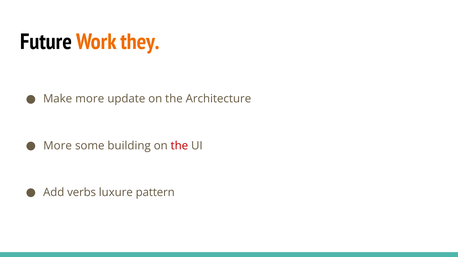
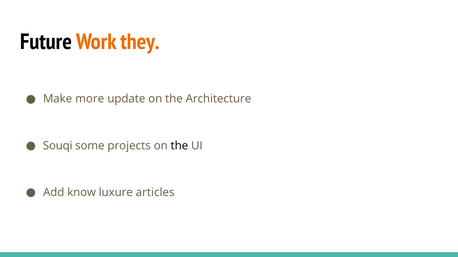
More: More -> Souqi (58, 146)
building: building -> projects (129, 146)
the colour: red -> black (179, 146)
verbs: verbs -> know (82, 193)
pattern: pattern -> articles (155, 193)
